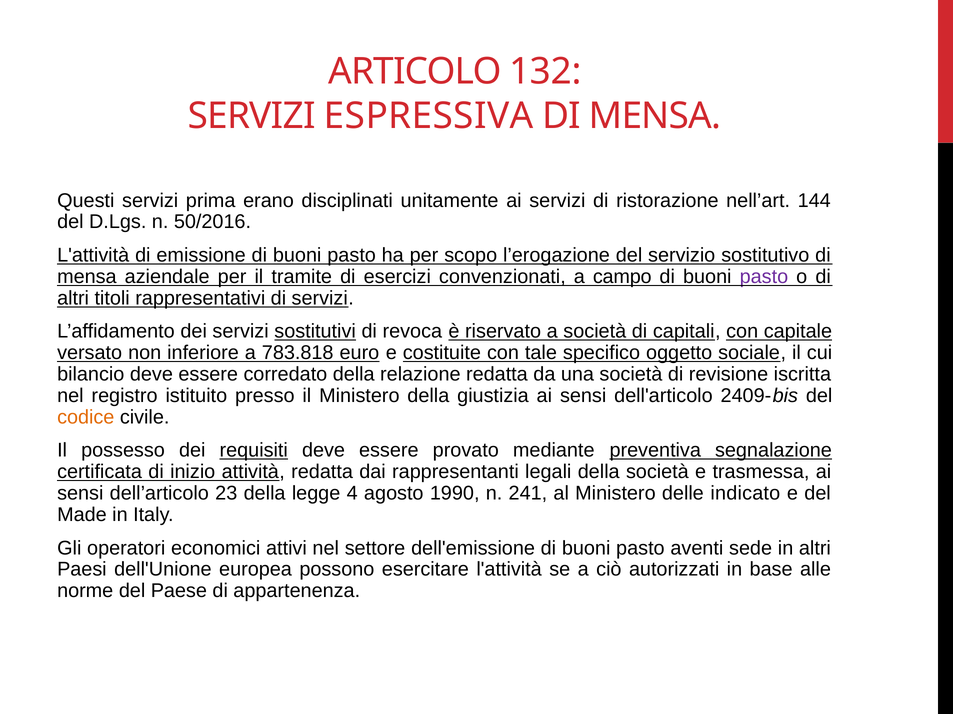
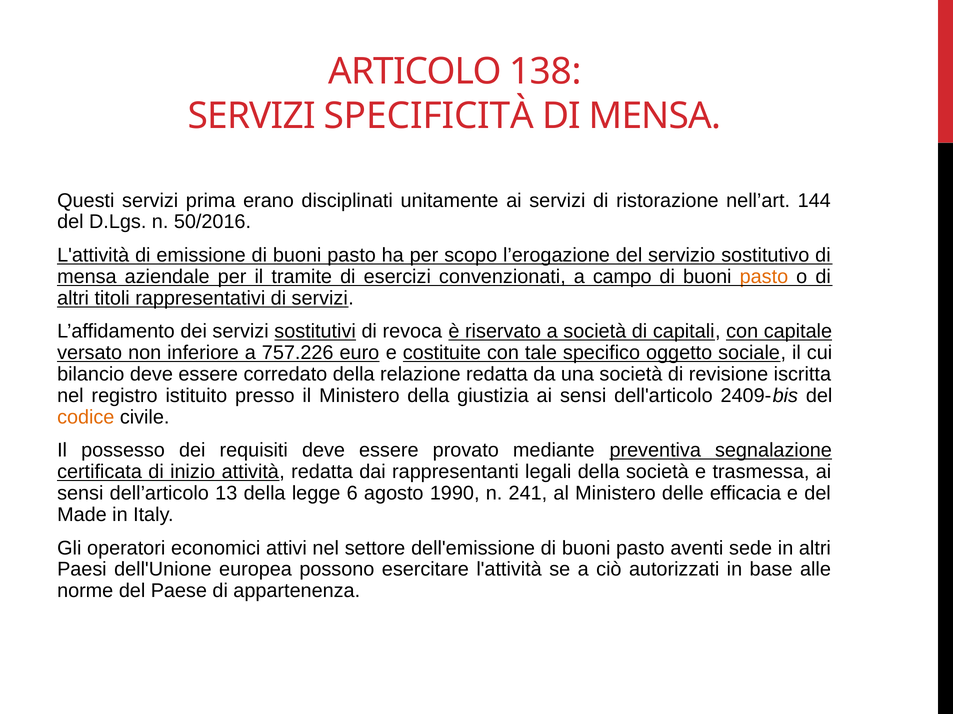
132: 132 -> 138 (545, 72)
ESPRESSIVA: ESPRESSIVA -> SPECIFICITÀ (429, 116)
pasto colour: purple -> orange (764, 277)
783.818: 783.818 -> 757.226 (298, 353)
requisiti underline: present -> none (254, 451)
23: 23 -> 13 (226, 494)
4: 4 -> 6 (352, 494)
indicato: indicato -> efficacia (746, 494)
